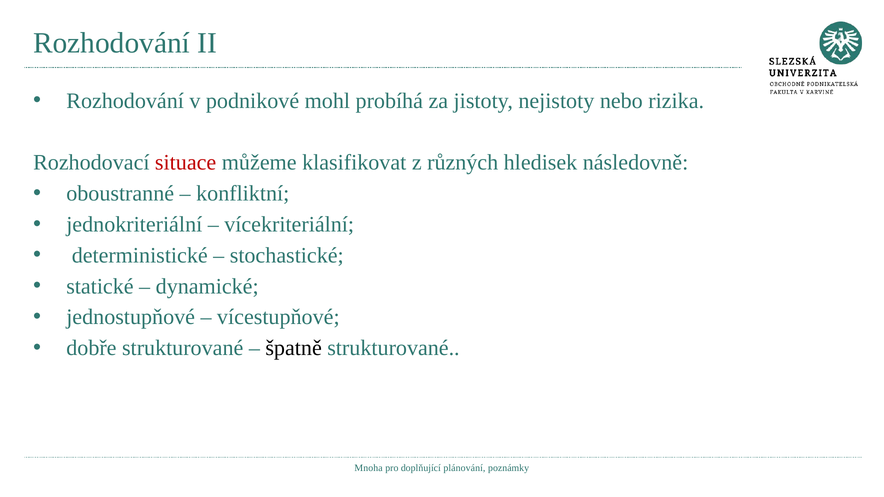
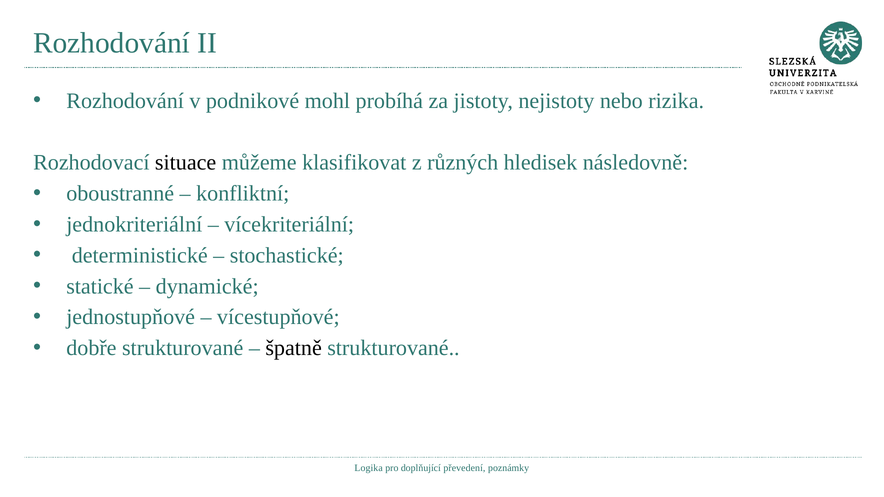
situace colour: red -> black (186, 163)
Mnoha: Mnoha -> Logika (369, 468)
plánování: plánování -> převedení (464, 468)
